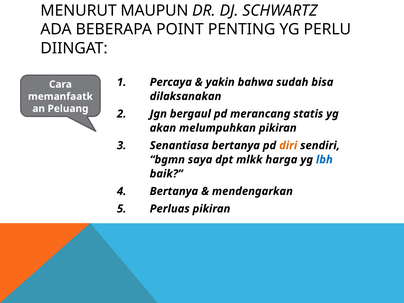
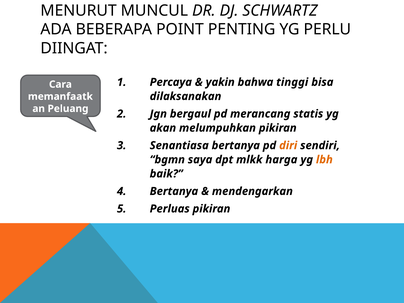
MAUPUN: MAUPUN -> MUNCUL (154, 10)
sudah: sudah -> tinggi (292, 82)
lbh colour: blue -> orange (324, 160)
